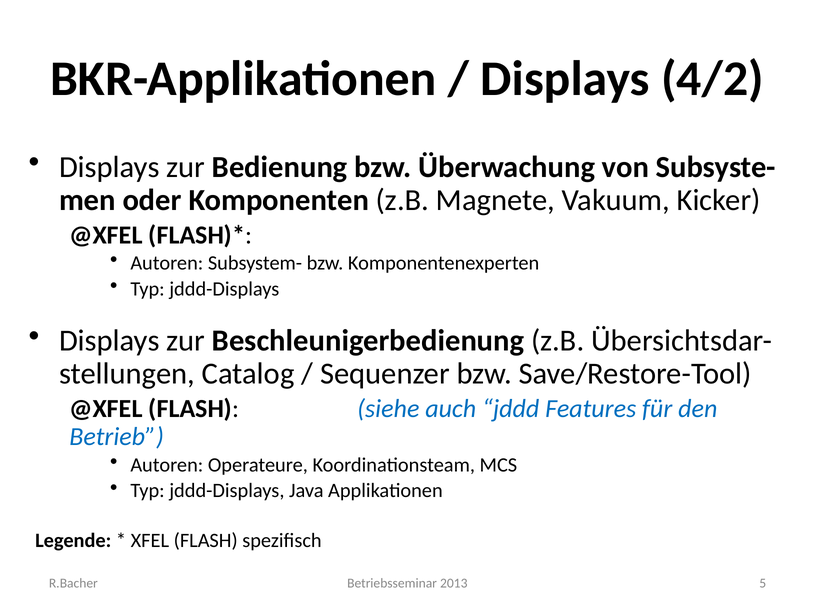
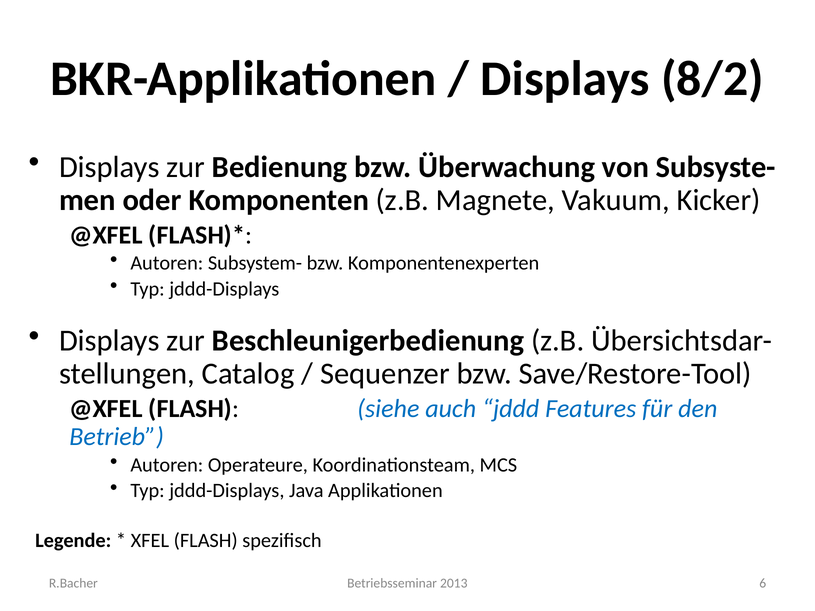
4/2: 4/2 -> 8/2 (712, 79)
5: 5 -> 6 (763, 584)
